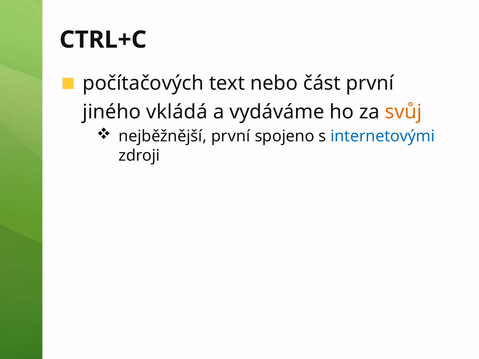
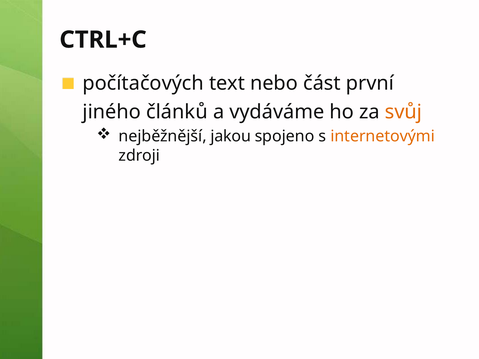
vkládá: vkládá -> článků (177, 112)
nejběžnější první: první -> jakou (231, 136)
internetovými colour: blue -> orange (383, 136)
